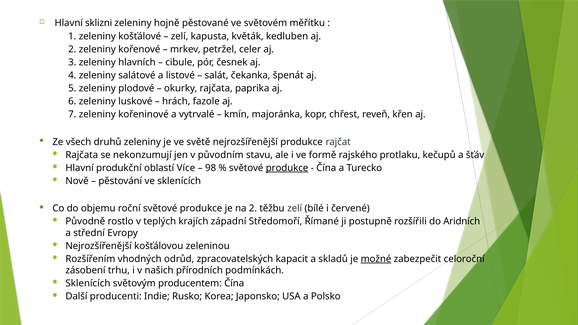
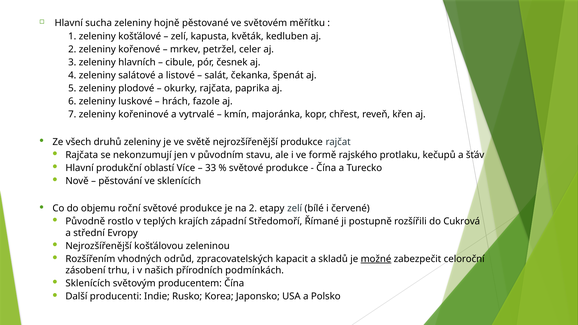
sklizni: sklizni -> sucha (99, 23)
98: 98 -> 33 (211, 168)
produkce underline: present -> none (287, 168)
těžbu: těžbu -> etapy (272, 208)
Aridních: Aridních -> Cukrová (462, 222)
